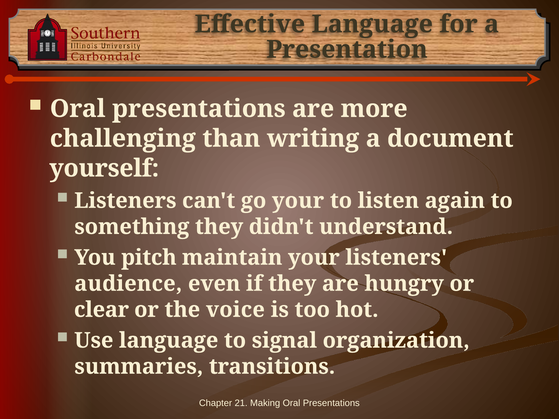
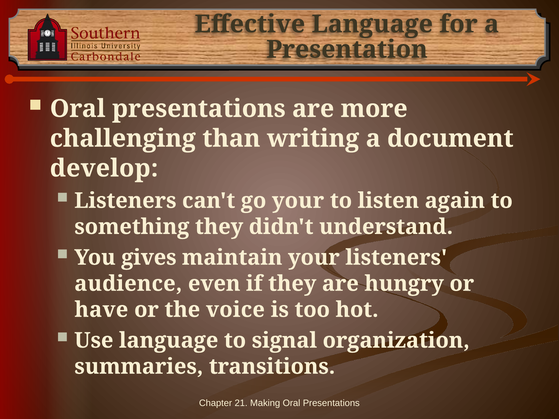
yourself: yourself -> develop (104, 168)
pitch: pitch -> gives (149, 258)
clear: clear -> have (101, 310)
